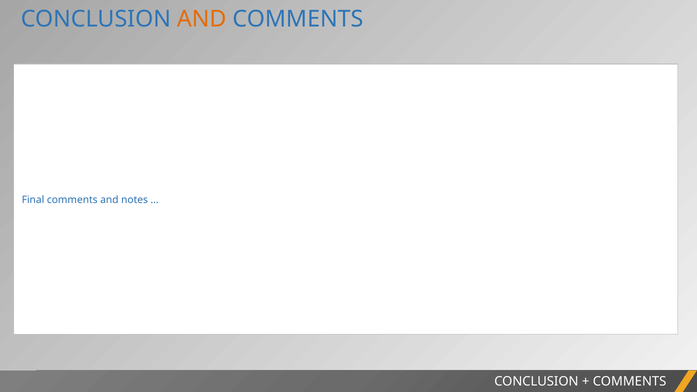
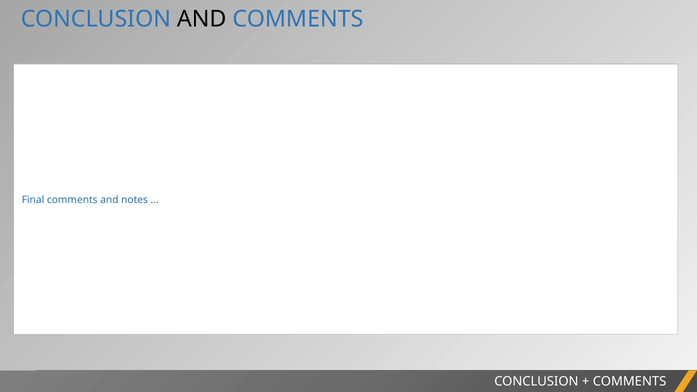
AND colour: orange -> black (202, 19)
